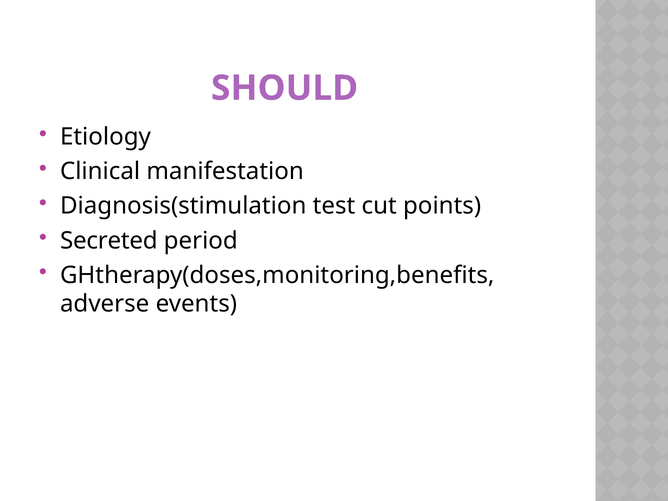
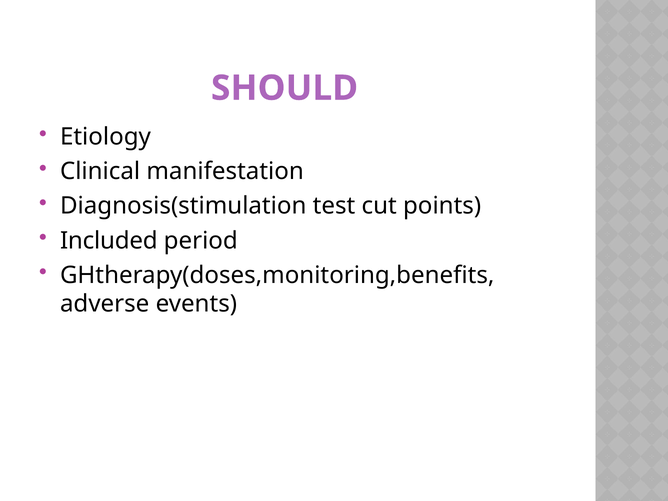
Secreted: Secreted -> Included (109, 241)
